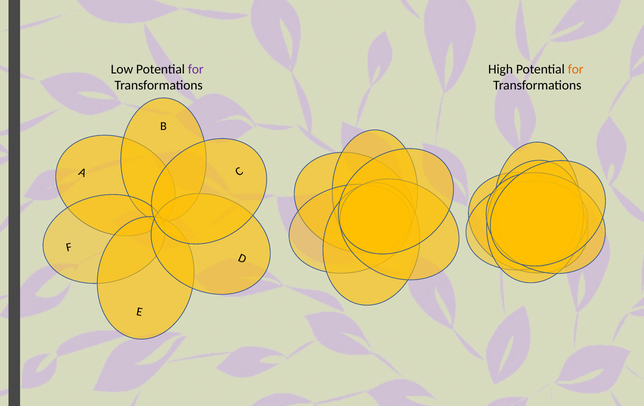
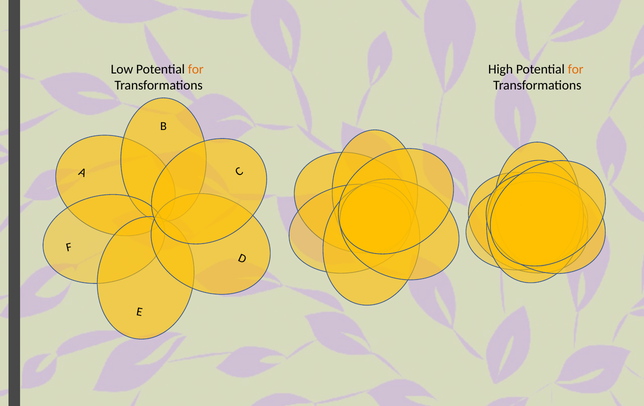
for colour: purple -> orange (196, 69)
